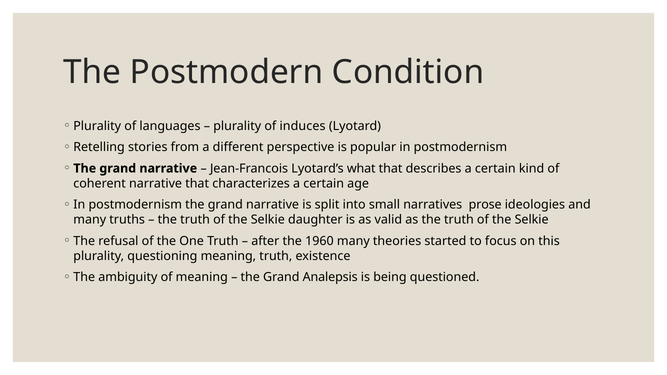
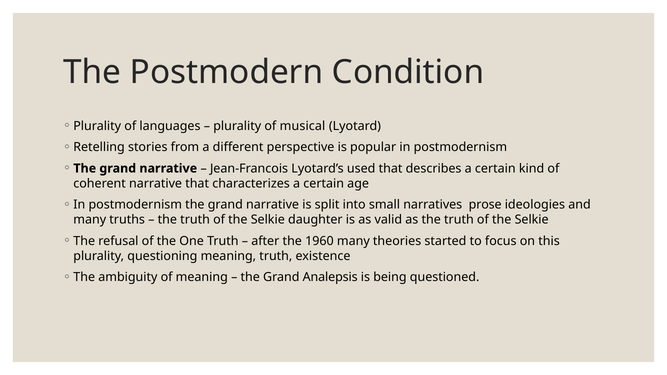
induces: induces -> musical (303, 126)
what: what -> used (361, 168)
